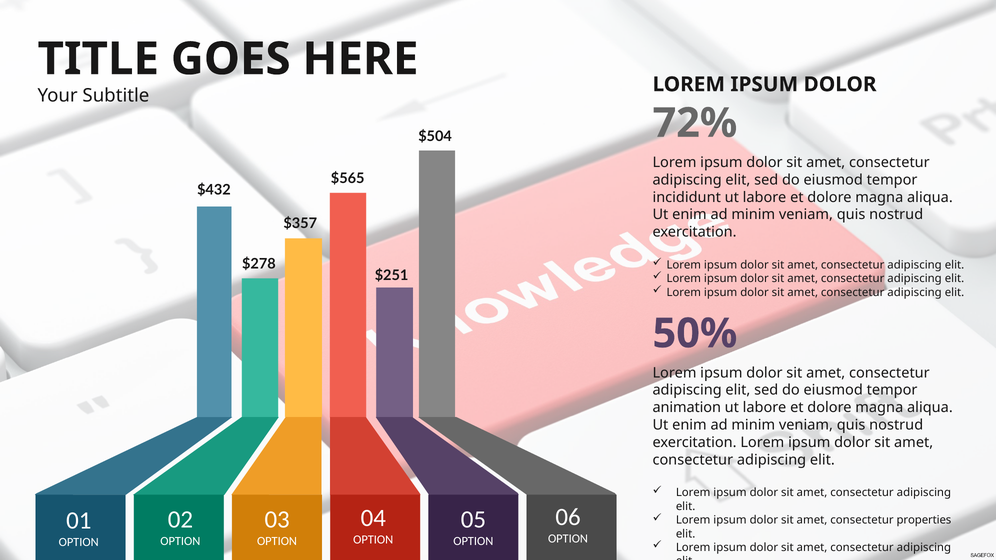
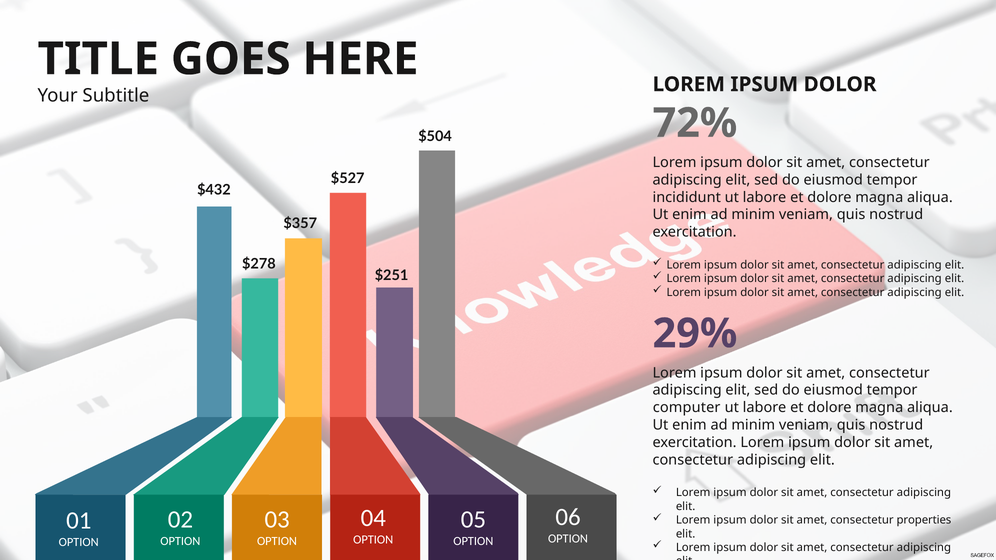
$565: $565 -> $527 (348, 179)
50%: 50% -> 29% (695, 334)
animation: animation -> computer (687, 408)
